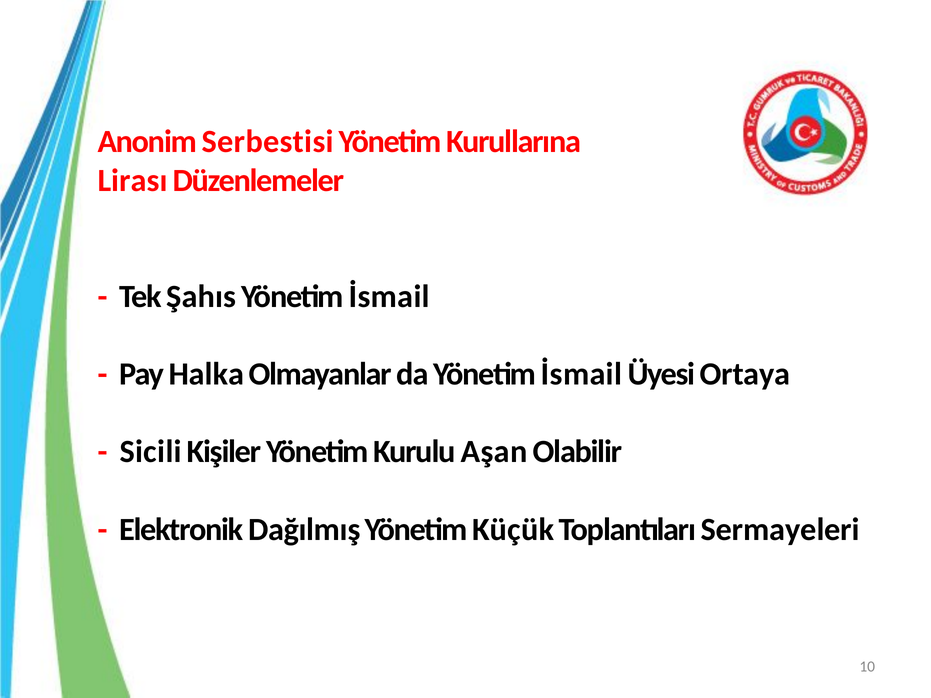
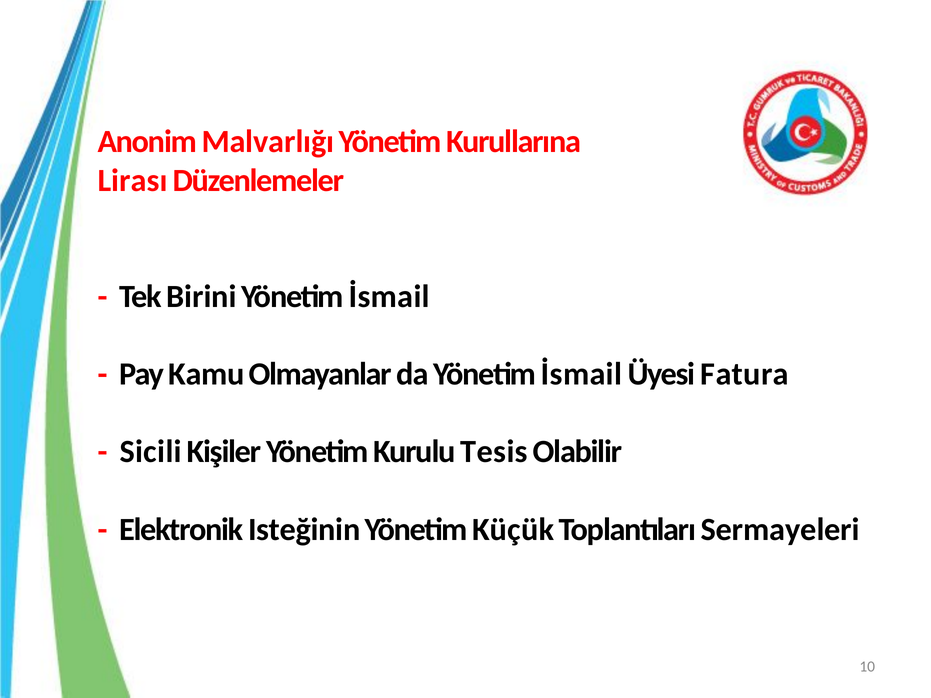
Serbestisi: Serbestisi -> Malvarlığı (268, 142)
Şahıs: Şahıs -> Birini (201, 297)
Halka: Halka -> Kamu (206, 374)
Ortaya: Ortaya -> Fatura (745, 374)
Aşan: Aşan -> Tesis (494, 452)
Dağılmış: Dağılmış -> Isteğinin (304, 530)
